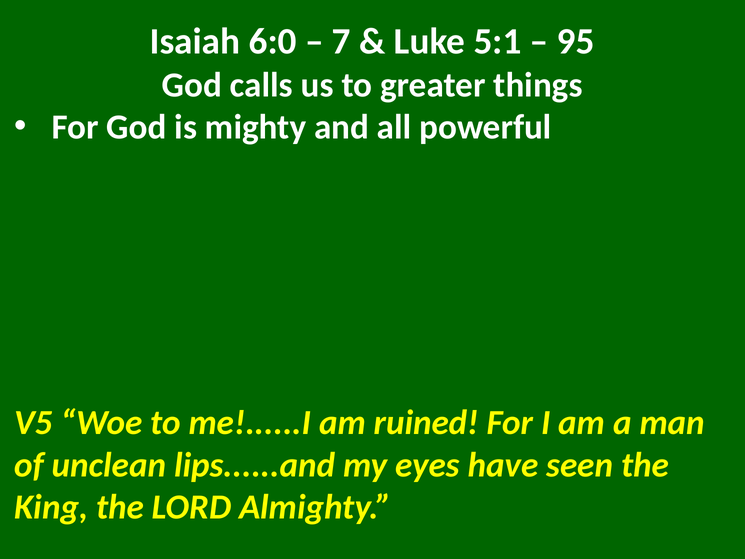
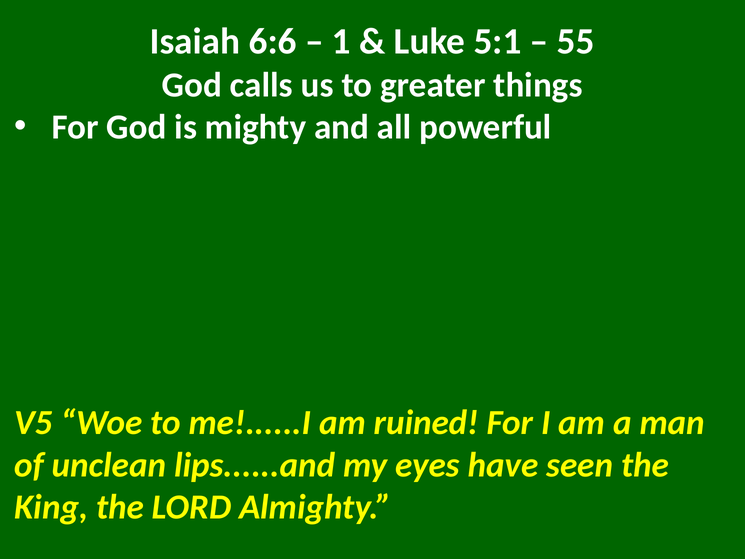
6:0: 6:0 -> 6:6 (273, 42)
7: 7 -> 1 (341, 42)
95: 95 -> 55 (576, 42)
